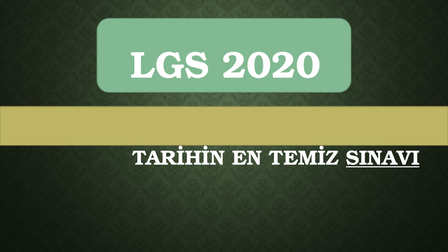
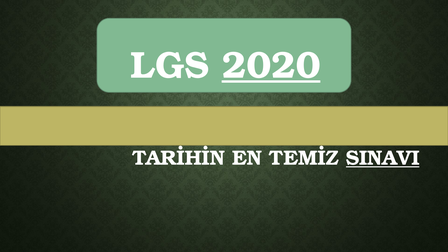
2020 underline: none -> present (271, 65)
